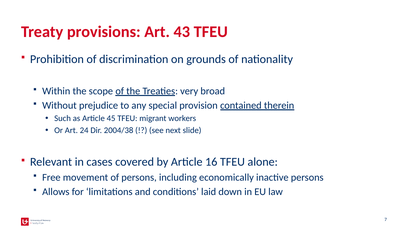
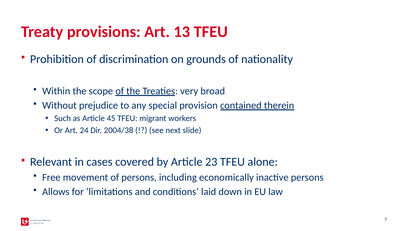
43: 43 -> 13 (182, 32)
16: 16 -> 23 (211, 162)
